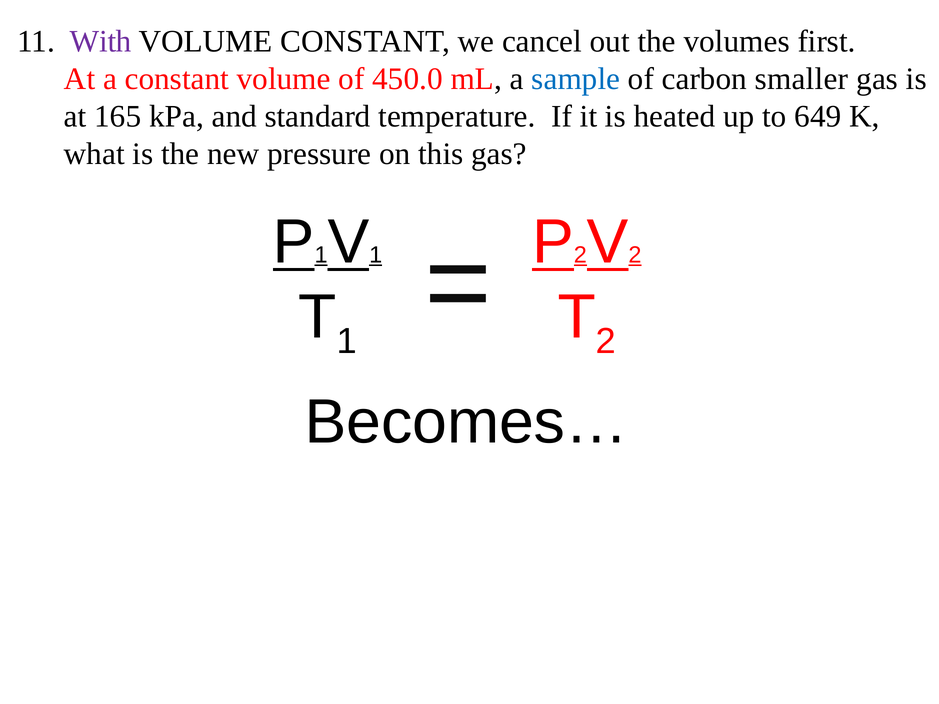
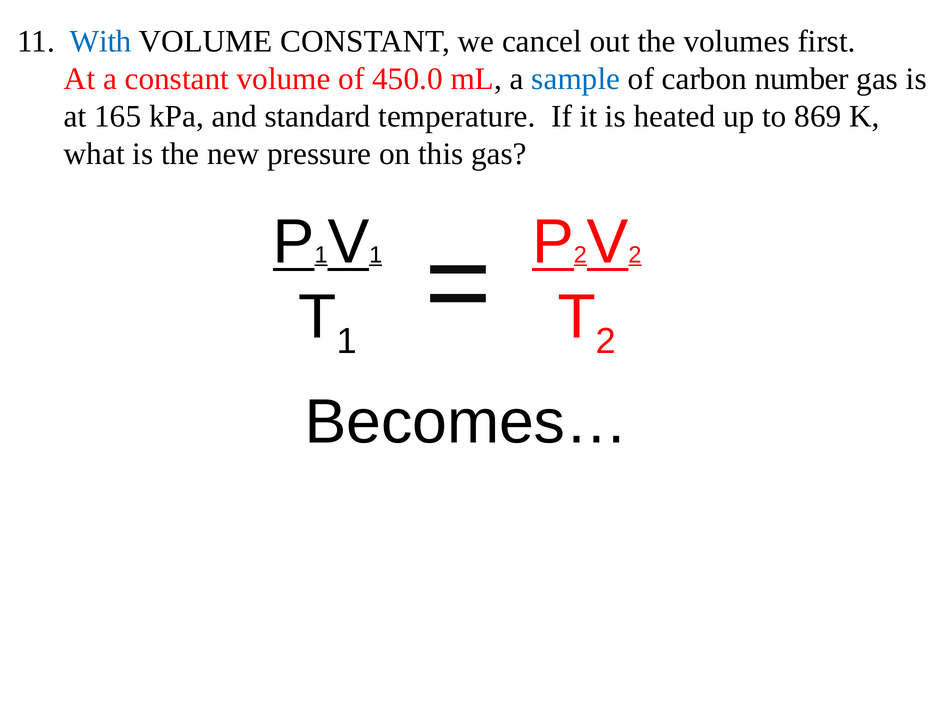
With colour: purple -> blue (101, 41)
smaller: smaller -> number (802, 79)
649: 649 -> 869 (818, 116)
